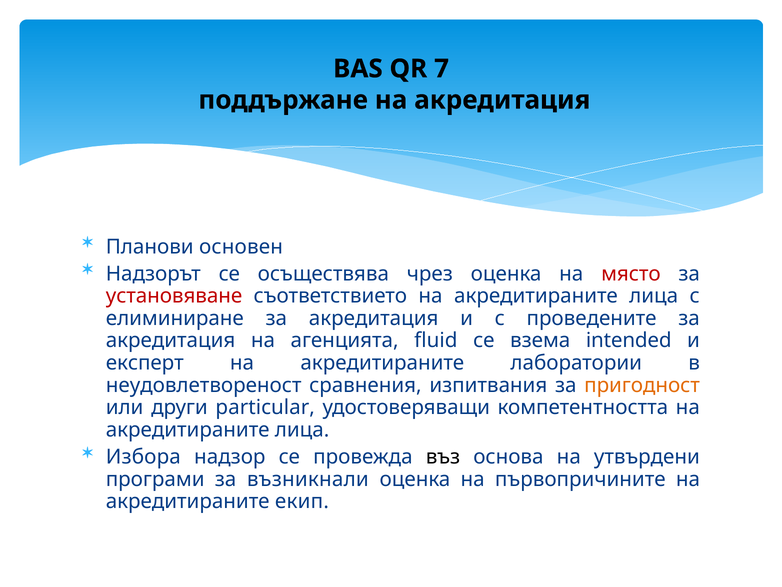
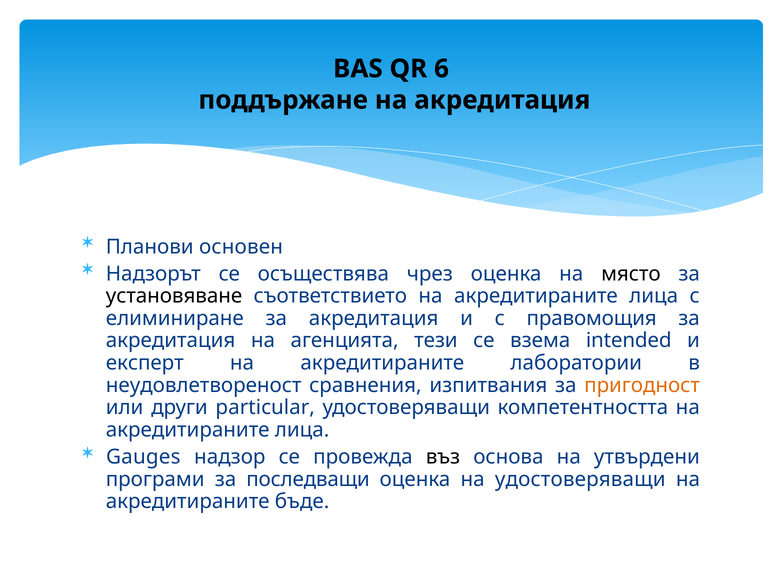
7: 7 -> 6 (442, 69)
място colour: red -> black (631, 274)
установяване colour: red -> black (174, 296)
проведените: проведените -> правомощия (592, 318)
fluid: fluid -> тези (436, 340)
Избора: Избора -> Gauges (143, 457)
възникнали: възникнали -> последващи (308, 479)
на първопричините: първопричините -> удостоверяващи (580, 479)
екип: екип -> бъде (302, 501)
